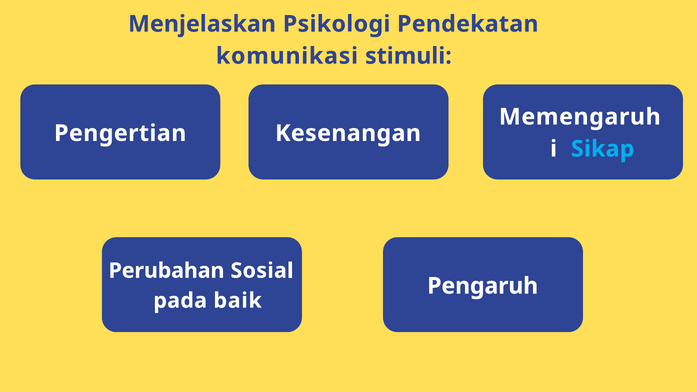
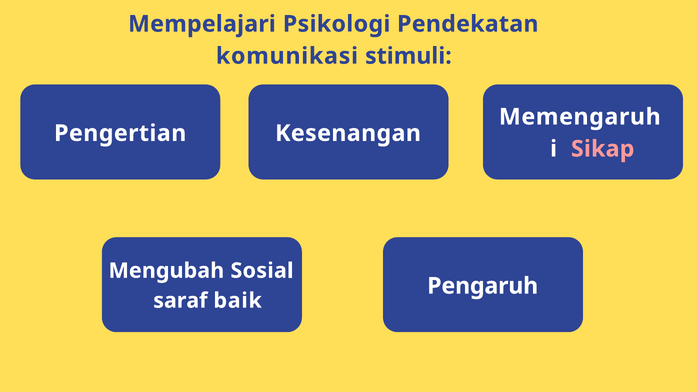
Menjelaskan: Menjelaskan -> Mempelajari (202, 24)
Sikap colour: light blue -> pink (603, 149)
Perubahan: Perubahan -> Mengubah (166, 271)
pada: pada -> saraf (180, 301)
